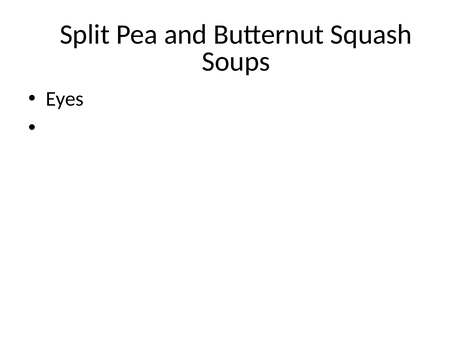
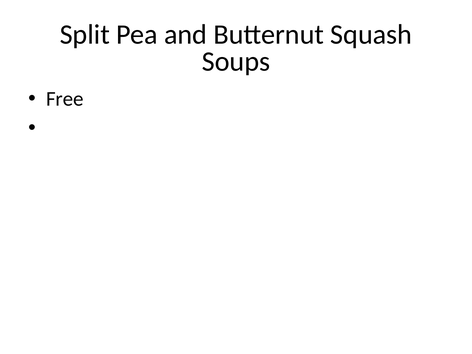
Eyes: Eyes -> Free (65, 99)
